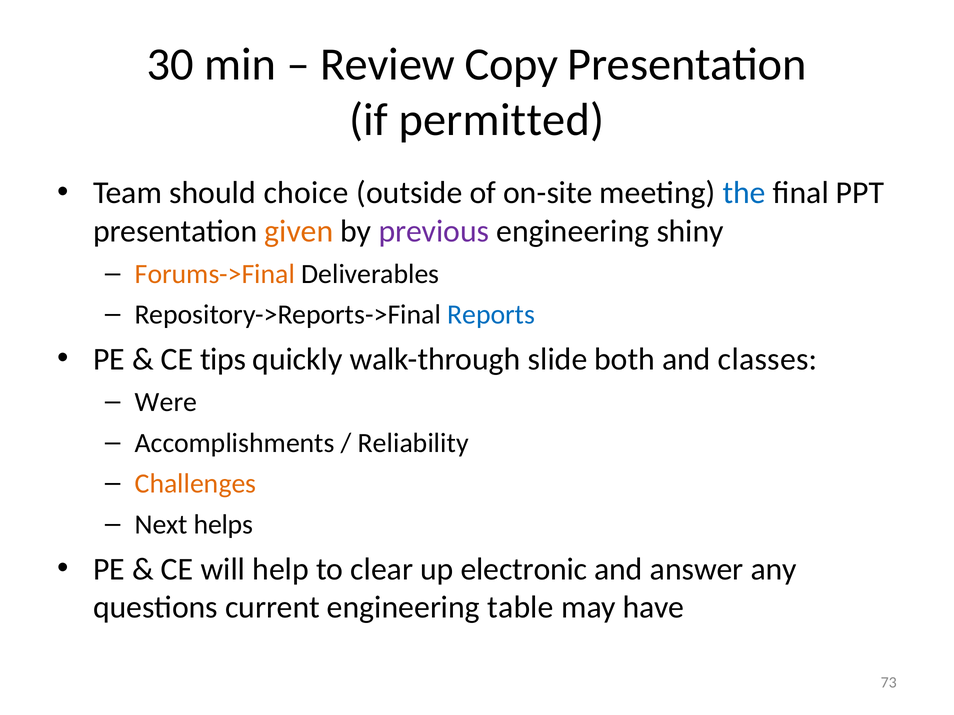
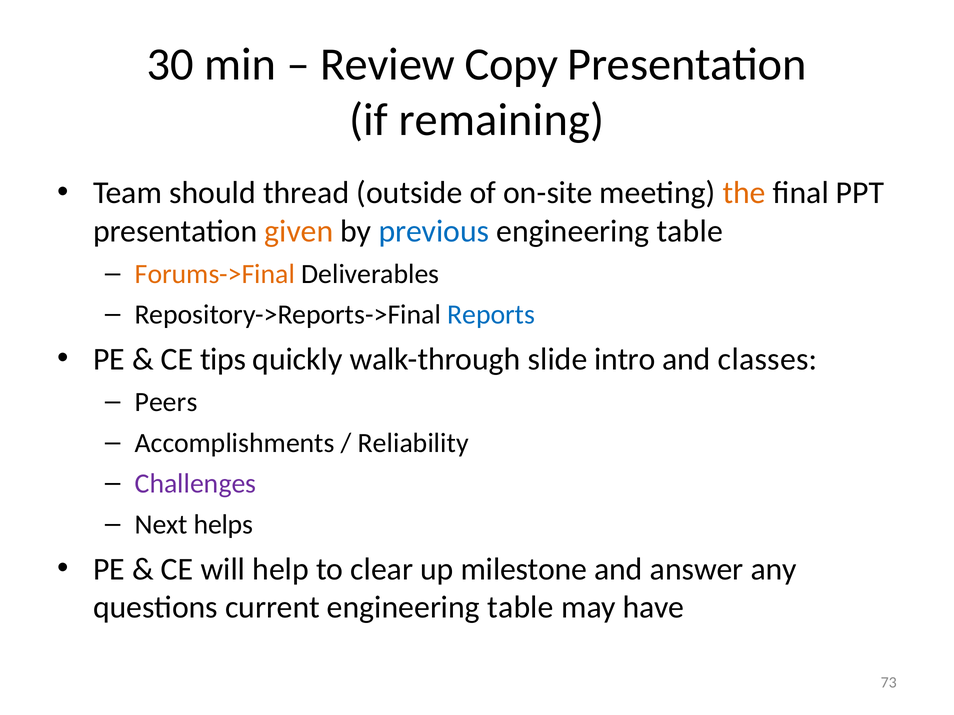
permitted: permitted -> remaining (501, 120)
choice: choice -> thread (306, 193)
the colour: blue -> orange (744, 193)
previous colour: purple -> blue (434, 231)
shiny: shiny -> table (690, 231)
both: both -> intro (625, 359)
Were: Were -> Peers (166, 402)
Challenges colour: orange -> purple (196, 484)
electronic: electronic -> milestone (524, 569)
